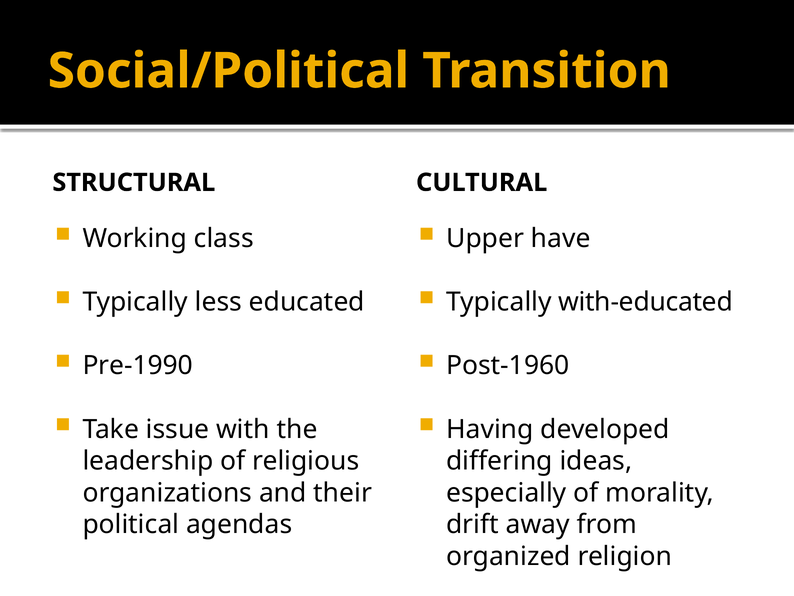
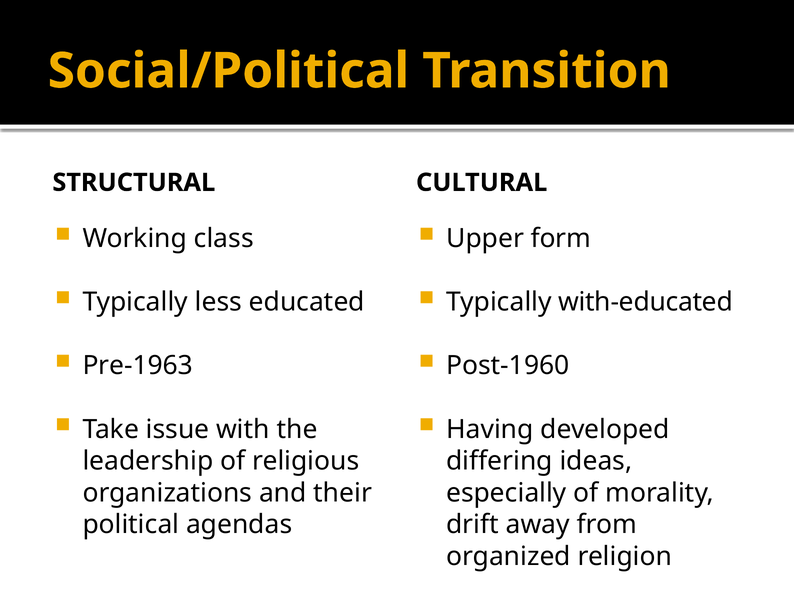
have: have -> form (561, 238)
Pre-1990: Pre-1990 -> Pre-1963 (138, 365)
